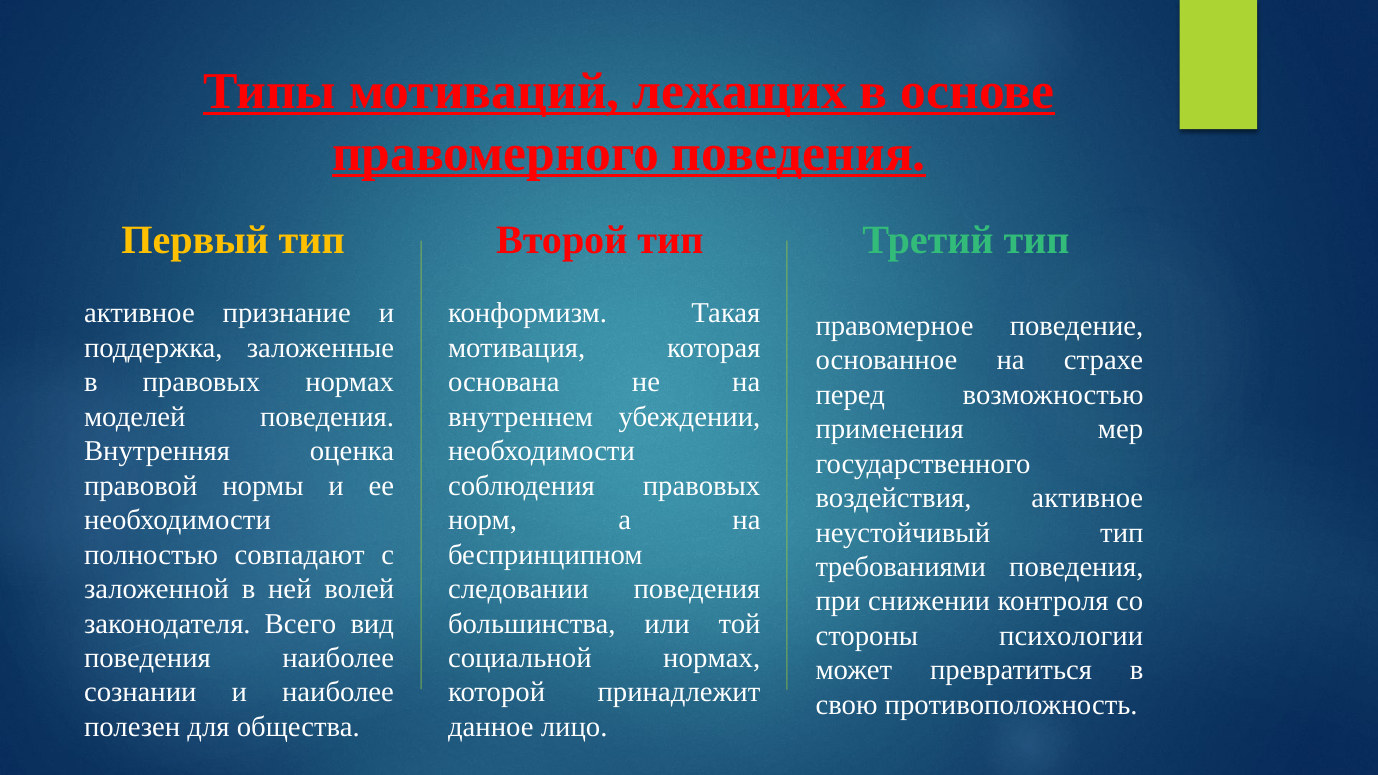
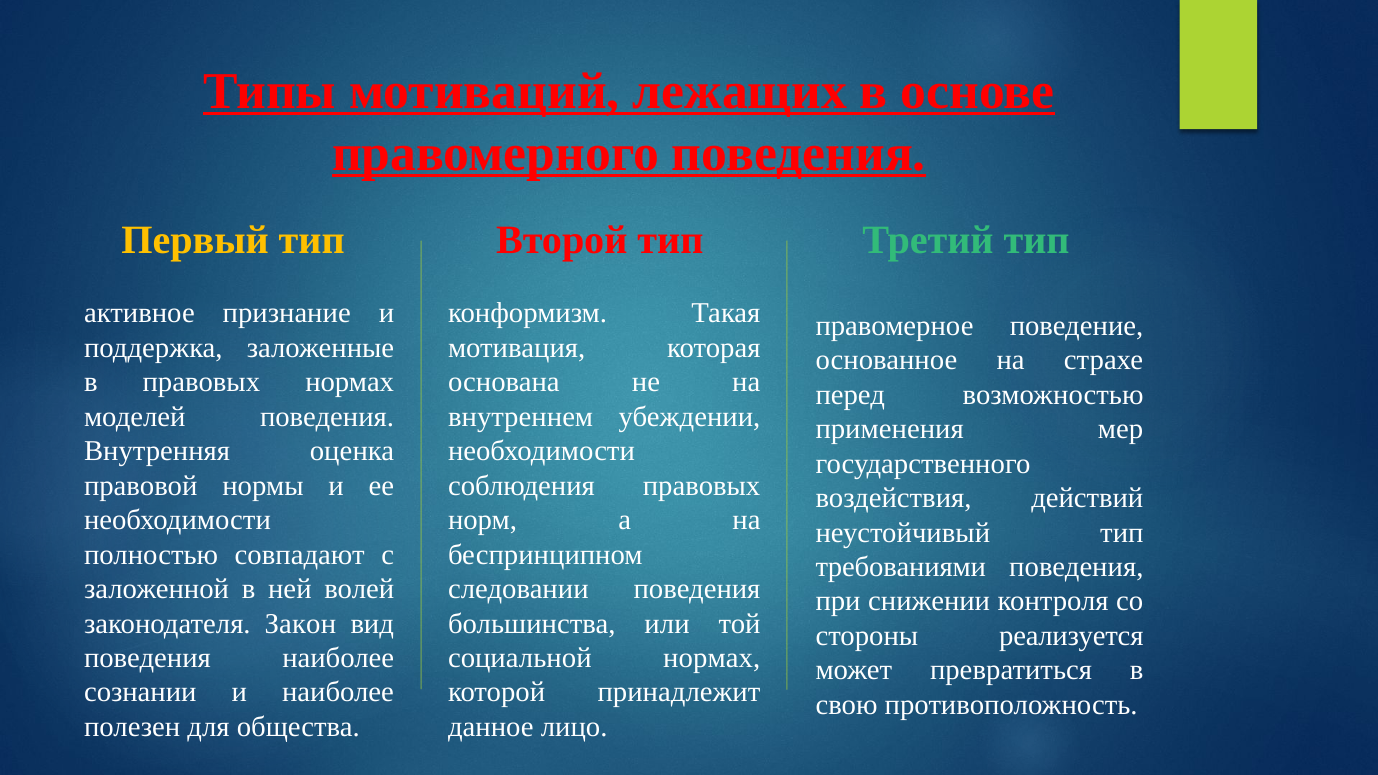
воздействия активное: активное -> действий (1087, 498)
Всего: Всего -> Закон (300, 624)
психологии: психологии -> реализуется (1071, 636)
